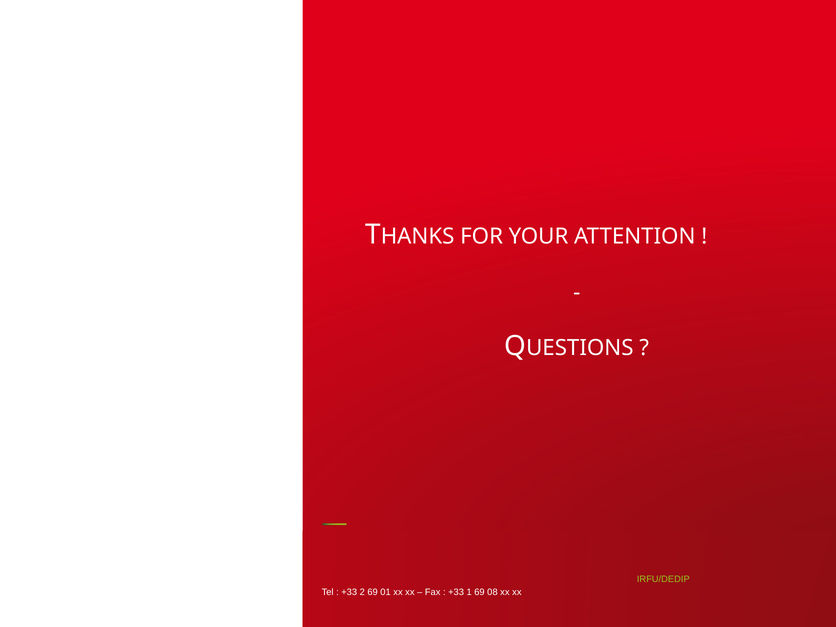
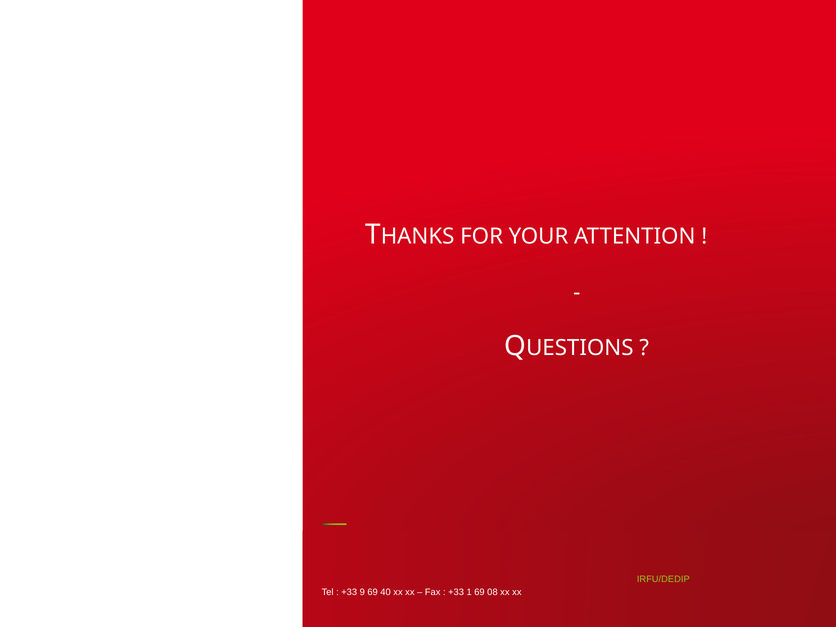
2: 2 -> 9 (362, 592)
01: 01 -> 40 (386, 592)
